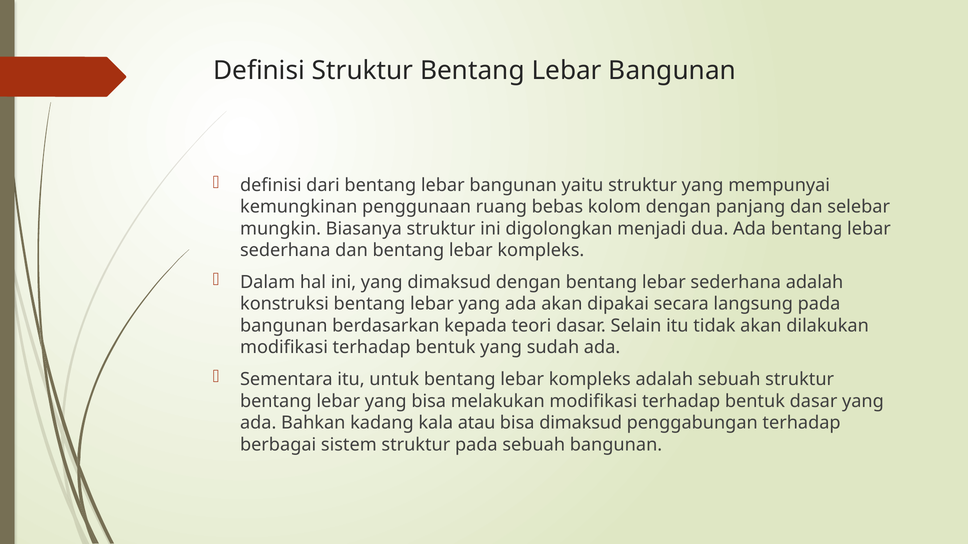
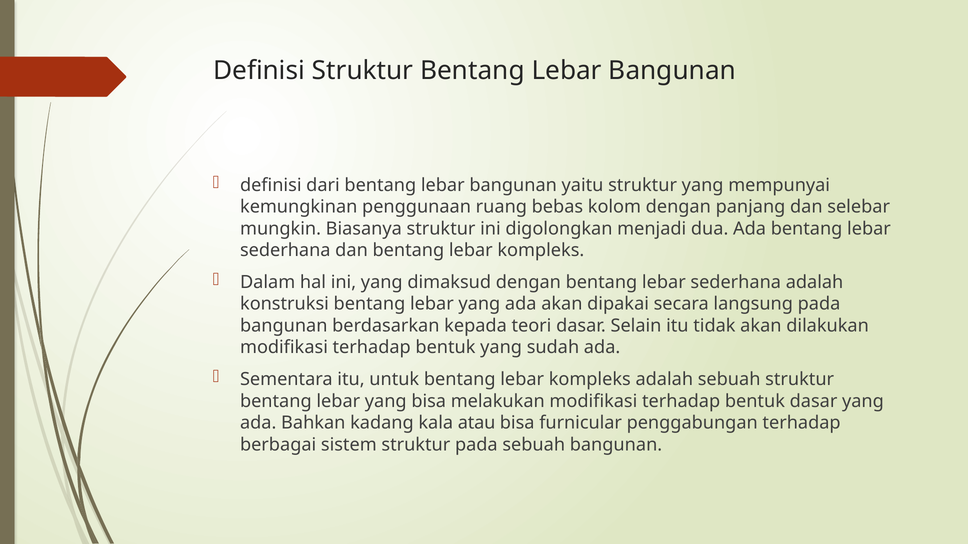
bisa dimaksud: dimaksud -> furnicular (581, 423)
